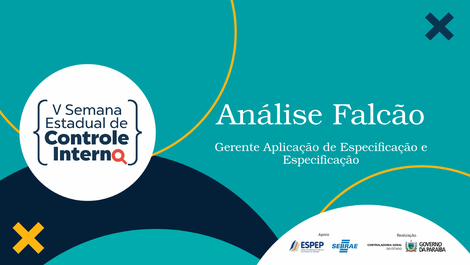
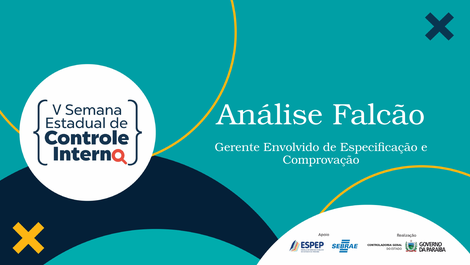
Aplicação: Aplicação -> Envolvido (291, 147)
Especificação: Especificação -> Comprovação (321, 160)
